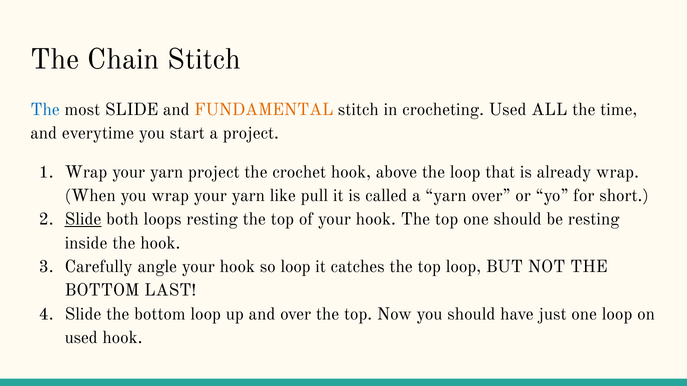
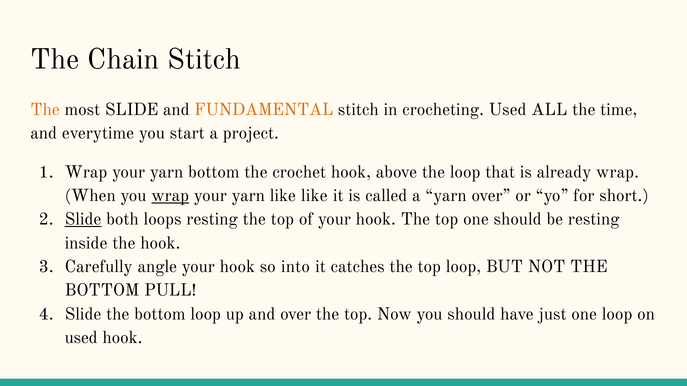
The colour: blue -> orange (45, 109)
yarn project: project -> bottom (214, 172)
wrap underline: none -> present (170, 196)
like pull: pull -> like (314, 196)
so loop: loop -> into (295, 267)
LAST: LAST -> PULL (170, 291)
